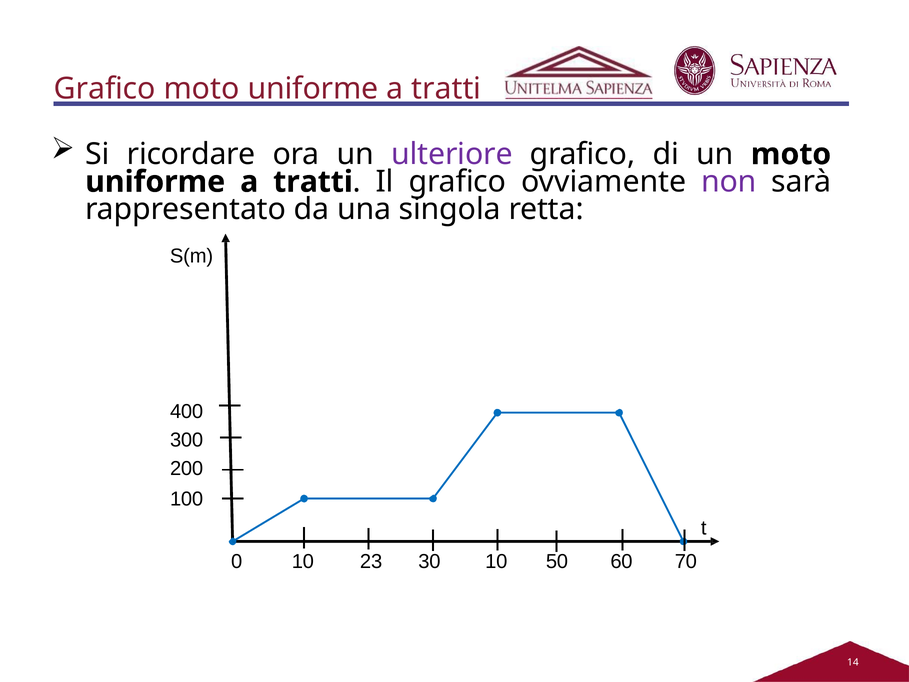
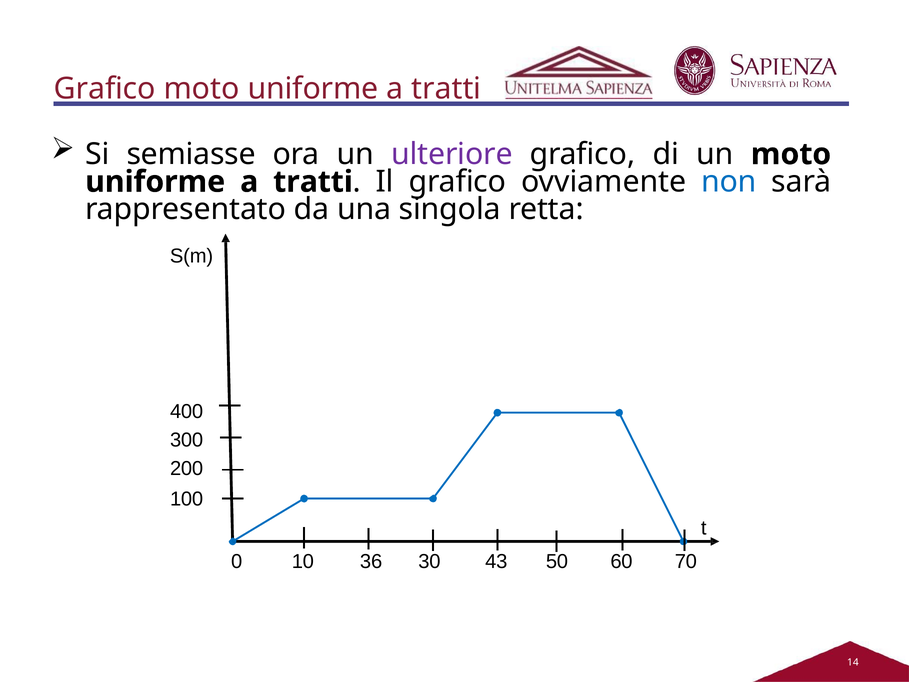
ricordare: ricordare -> semiasse (191, 154)
non colour: purple -> blue (729, 182)
23: 23 -> 36 (371, 562)
30 10: 10 -> 43 (496, 562)
